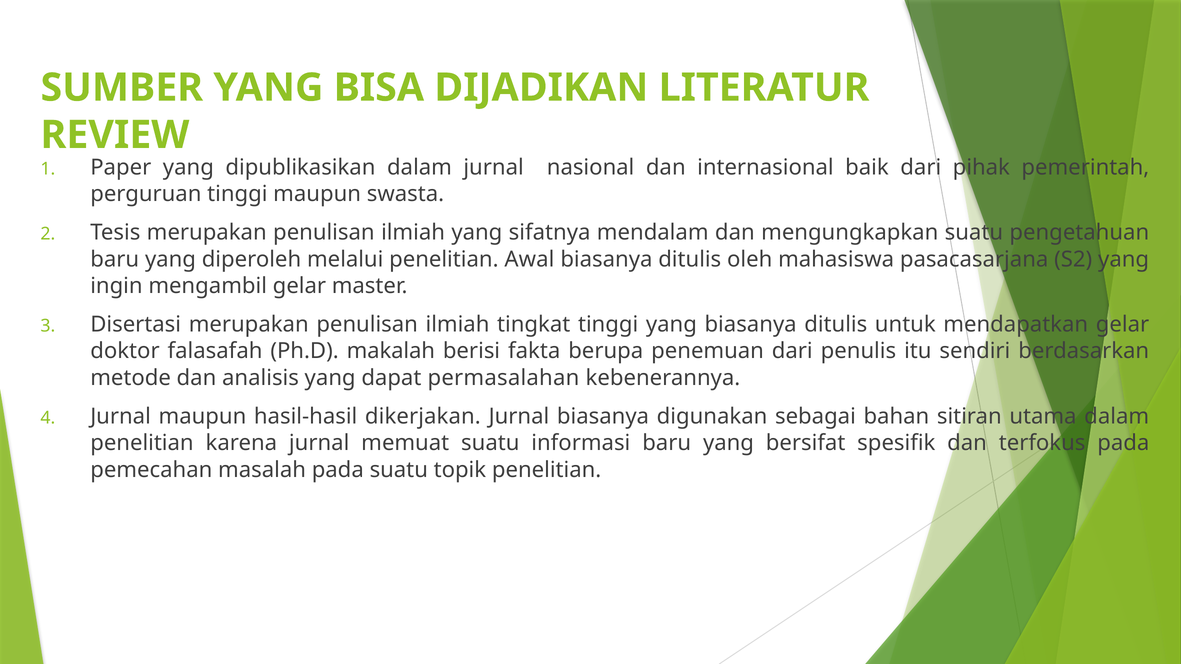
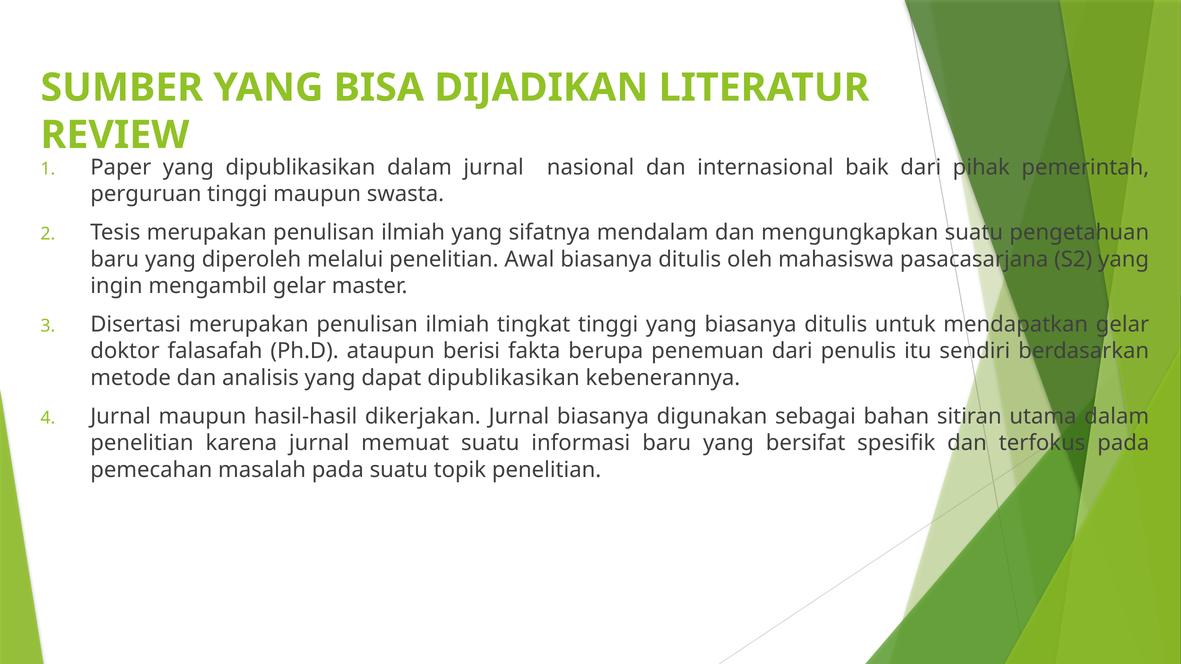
makalah: makalah -> ataupun (391, 351)
dapat permasalahan: permasalahan -> dipublikasikan (503, 378)
